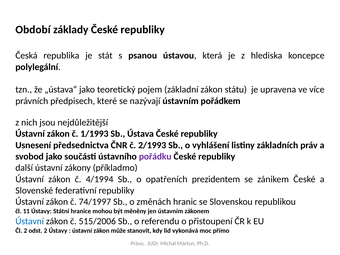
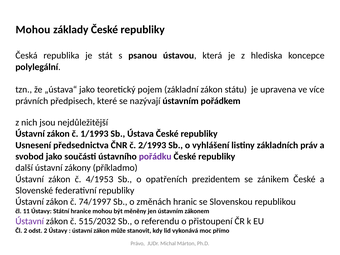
Období: Období -> Mohou (33, 30)
4/1994: 4/1994 -> 4/1953 (100, 179)
Ústavní colour: blue -> purple (30, 221)
515/2006: 515/2006 -> 515/2032 (97, 221)
